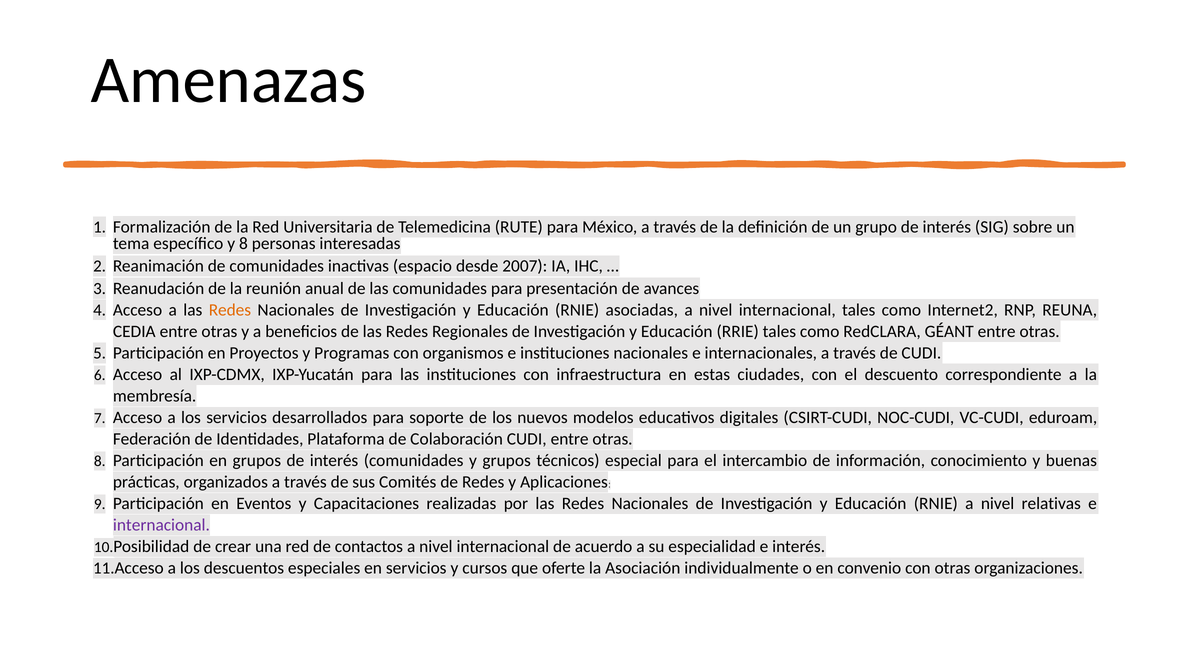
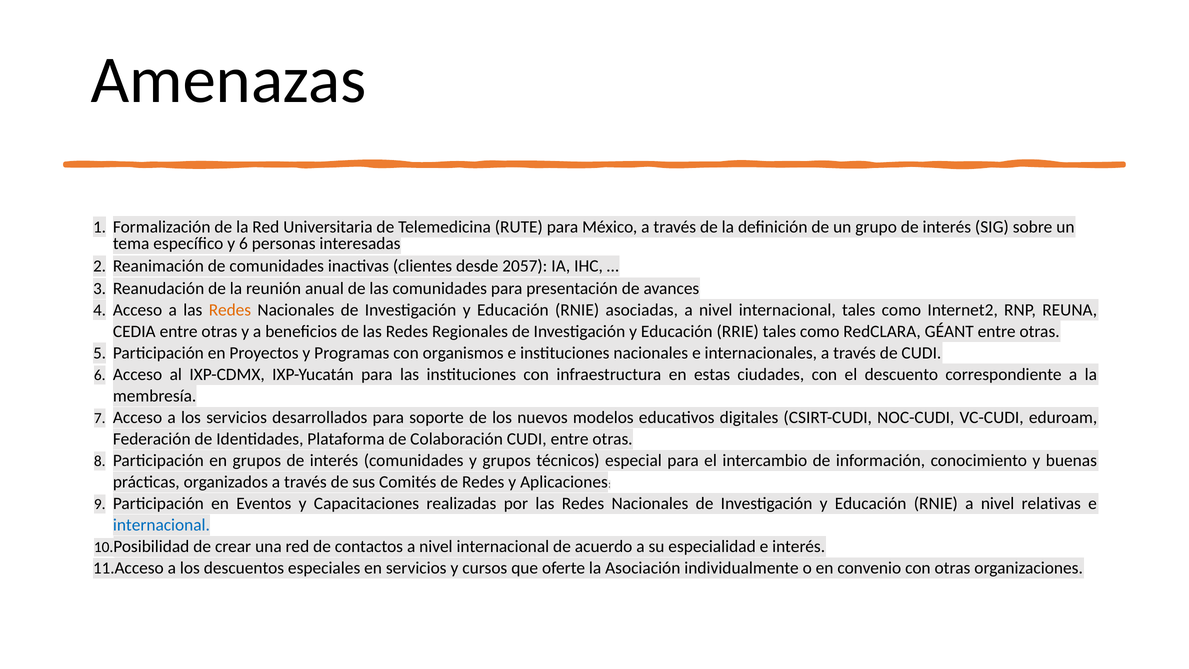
y 8: 8 -> 6 (244, 244)
espacio: espacio -> clientes (423, 266)
2007: 2007 -> 2057 (525, 266)
internacional colour: purple -> blue (161, 525)
